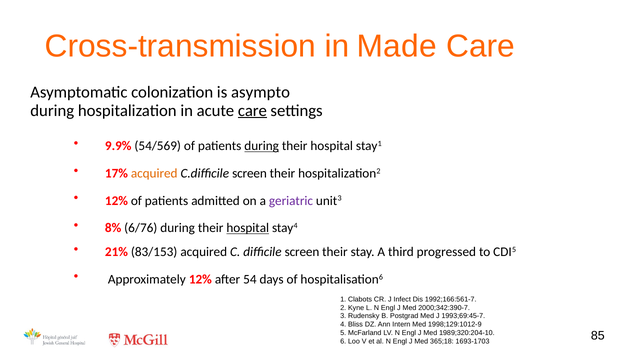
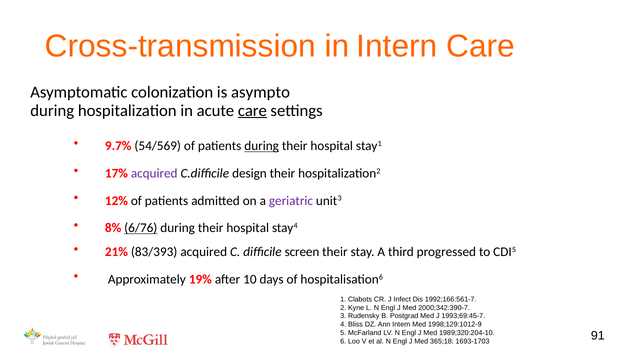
in Made: Made -> Intern (397, 46)
9.9%: 9.9% -> 9.7% (118, 146)
acquired colour: orange -> purple (154, 173)
C.difficile screen: screen -> design (249, 173)
6/76 underline: none -> present (141, 228)
hospital underline: present -> none (248, 228)
83/153: 83/153 -> 83/393 (154, 252)
Approximately 12%: 12% -> 19% (200, 279)
54: 54 -> 10 (250, 279)
85: 85 -> 91 (598, 335)
